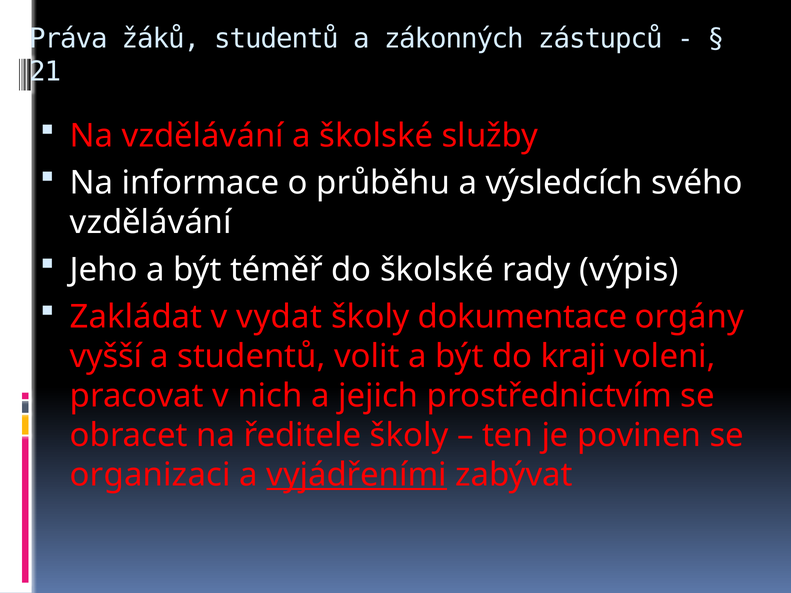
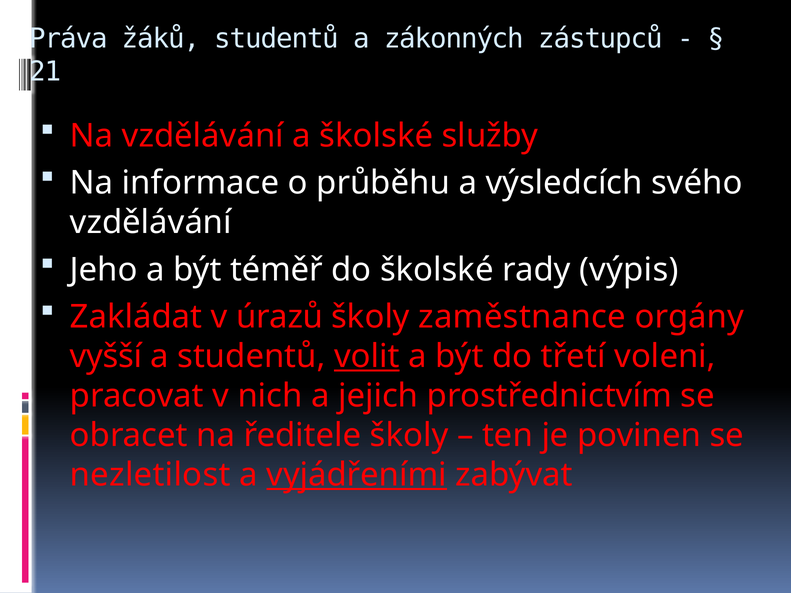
vydat: vydat -> úrazů (280, 317)
dokumentace: dokumentace -> zaměstnance (522, 317)
volit underline: none -> present (367, 357)
kraji: kraji -> třetí (573, 357)
organizaci: organizaci -> nezletilost (150, 475)
